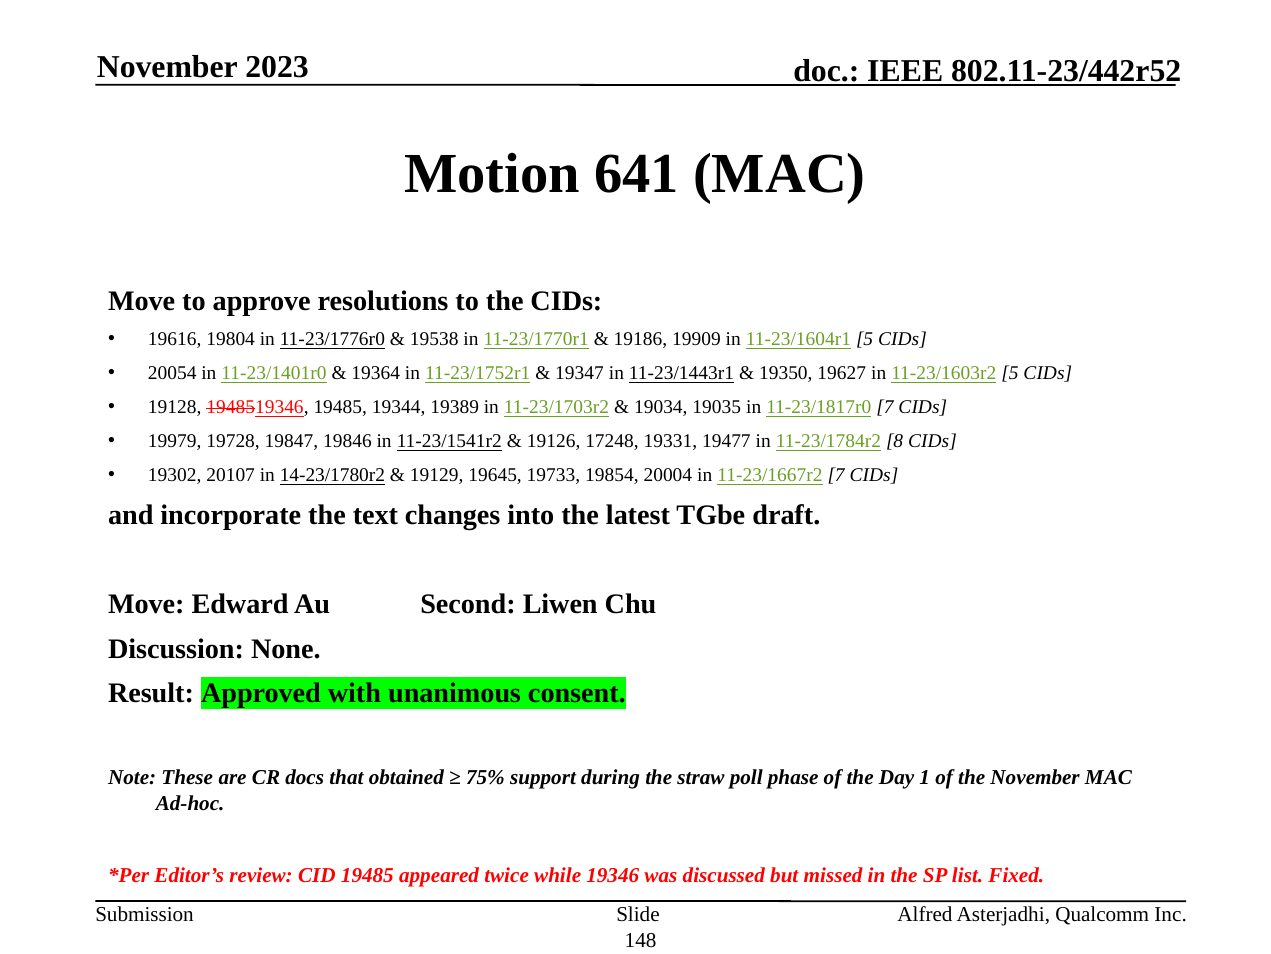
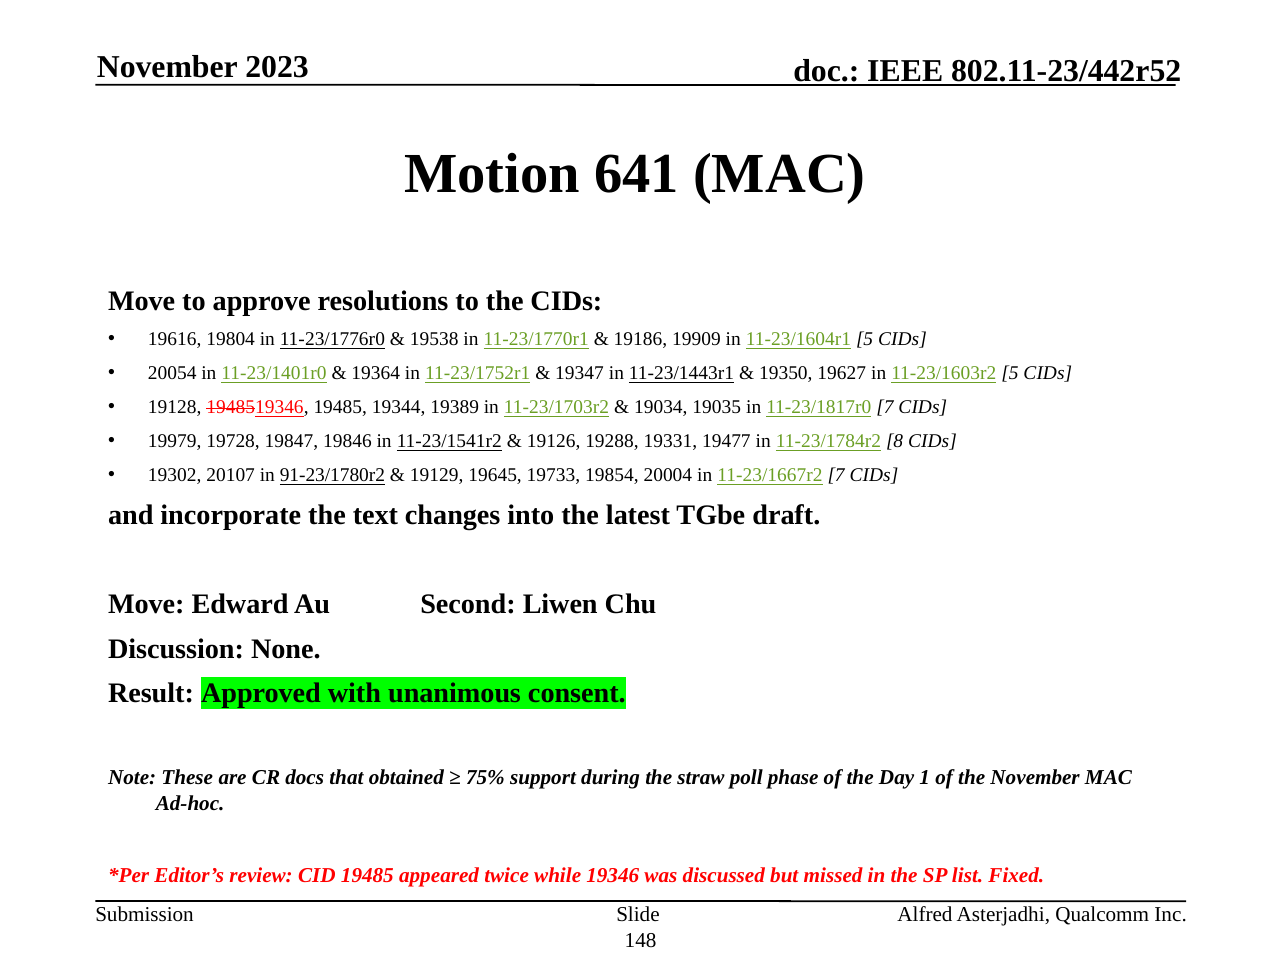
17248: 17248 -> 19288 (612, 441)
14-23/1780r2: 14-23/1780r2 -> 91-23/1780r2 (332, 475)
